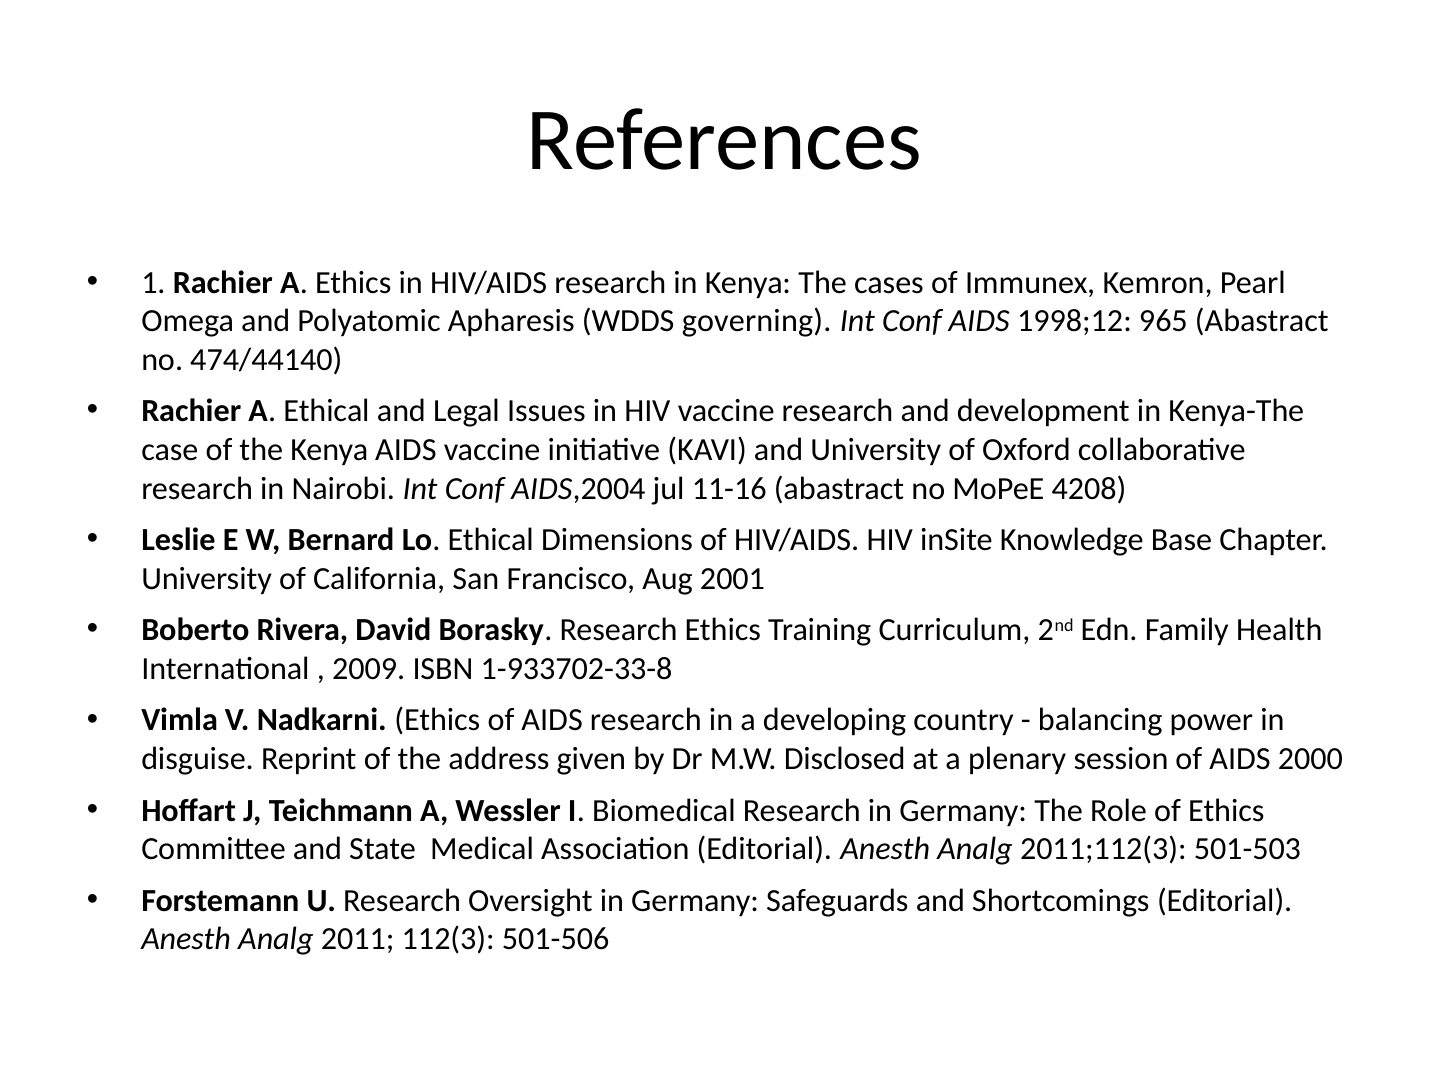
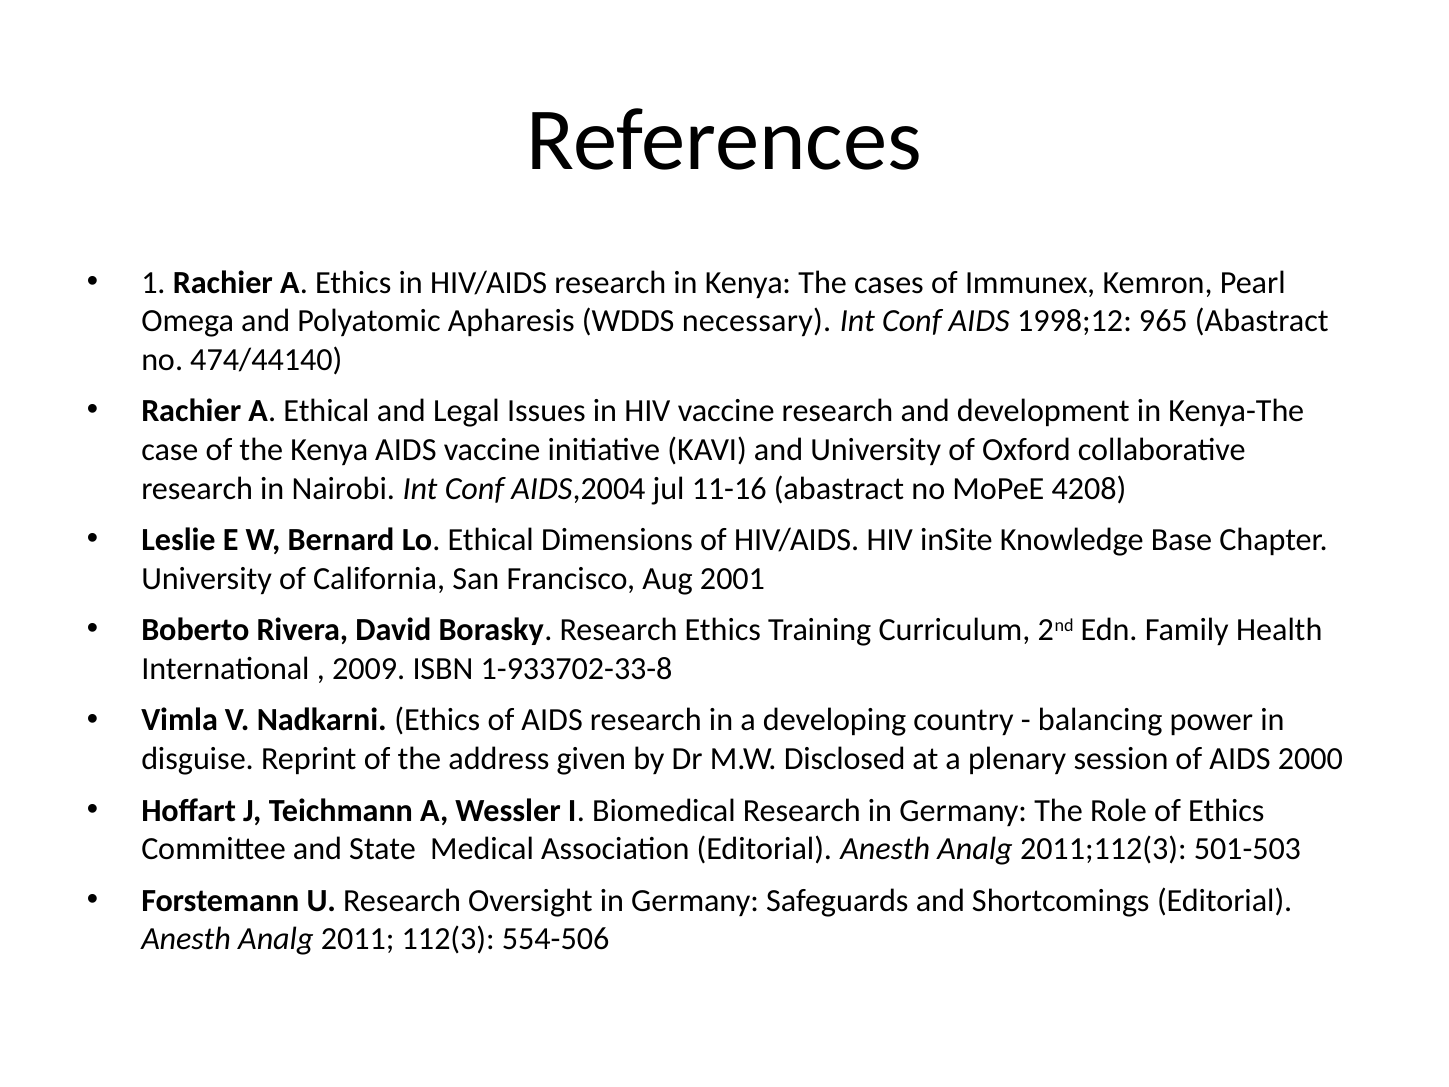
governing: governing -> necessary (757, 321)
501-506: 501-506 -> 554-506 (556, 939)
